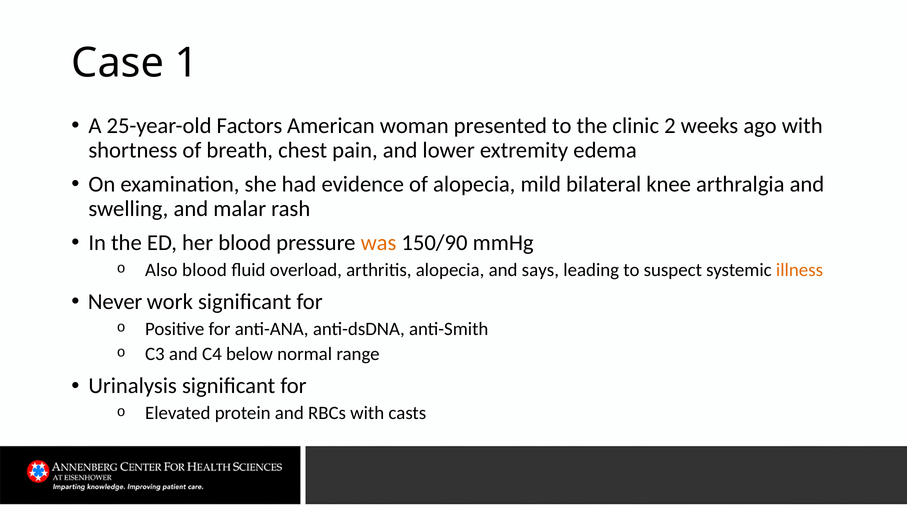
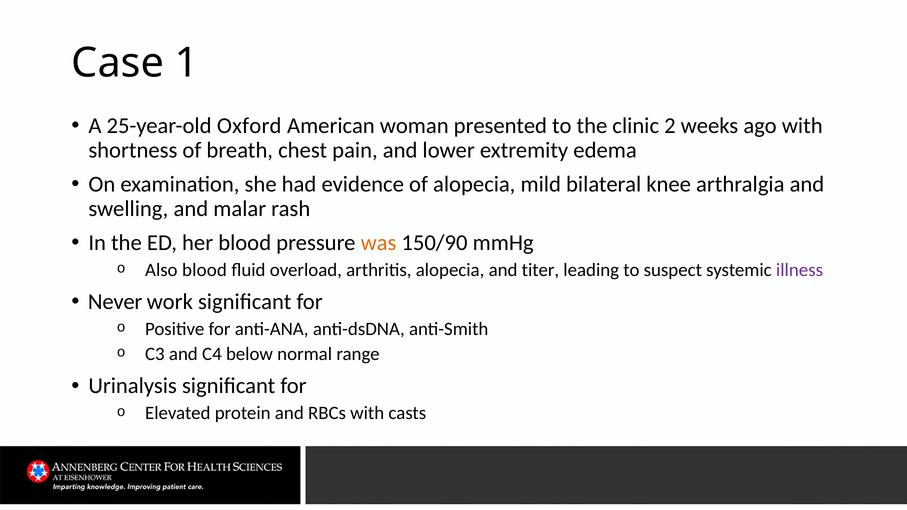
Factors: Factors -> Oxford (249, 126)
says: says -> titer (540, 270)
illness colour: orange -> purple (799, 270)
